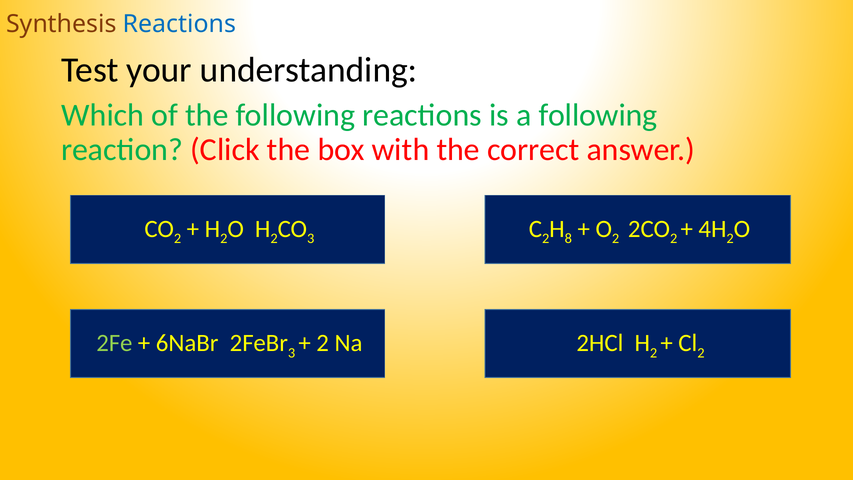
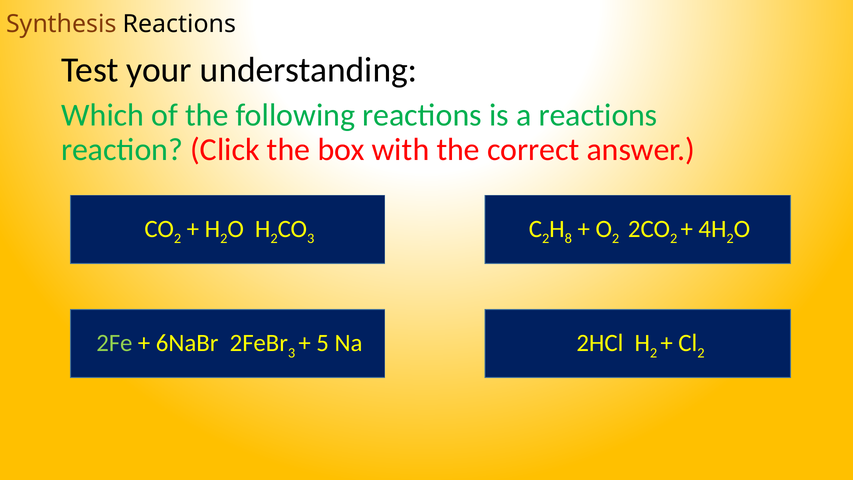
Reactions colour: blue -> black (180, 24)
a following: following -> reactions (598, 115)
2: 2 -> 5 (323, 343)
